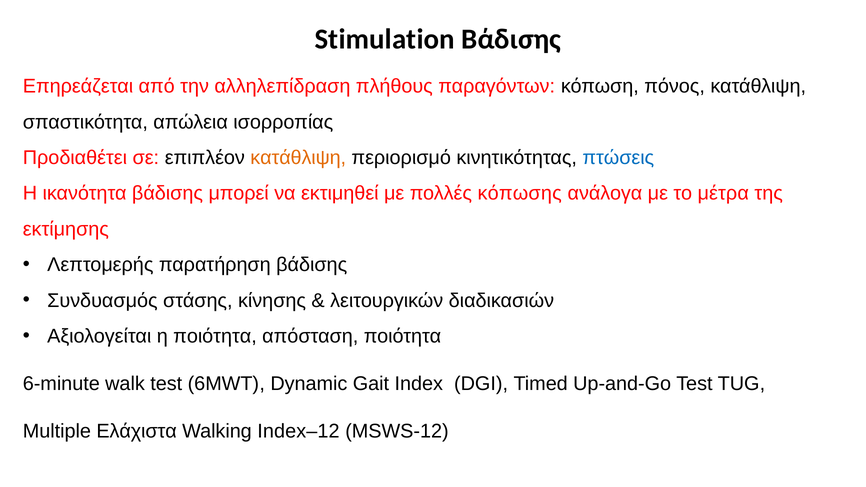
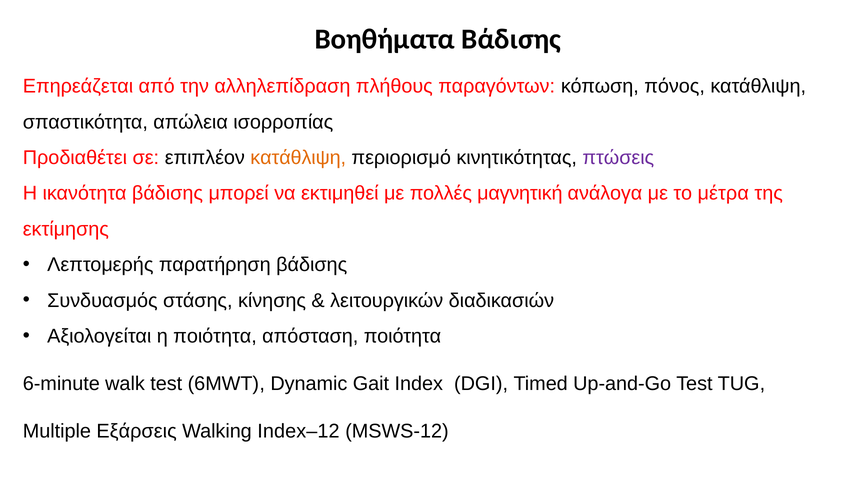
Stimulation: Stimulation -> Βοηθήματα (385, 39)
πτώσεις colour: blue -> purple (618, 158)
κόπωσης: κόπωσης -> μαγνητική (520, 193)
Ελάχιστα: Ελάχιστα -> Εξάρσεις (137, 432)
